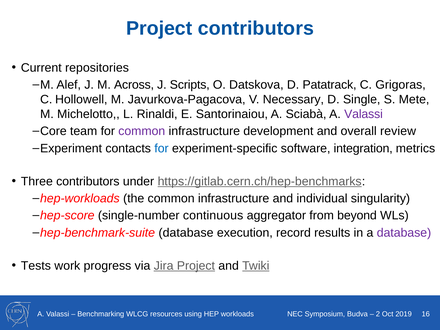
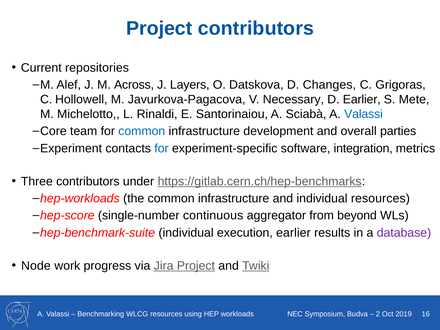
Scripts: Scripts -> Layers (190, 85)
Patatrack: Patatrack -> Changes (329, 85)
D Single: Single -> Earlier (362, 99)
Valassi colour: purple -> blue (364, 114)
common colour: purple -> blue (142, 131)
review: review -> parties (398, 131)
individual singularity: singularity -> resources (380, 198)
hep-benchmark-suite database: database -> individual (186, 233)
execution record: record -> earlier (293, 233)
Tests: Tests -> Node (36, 266)
